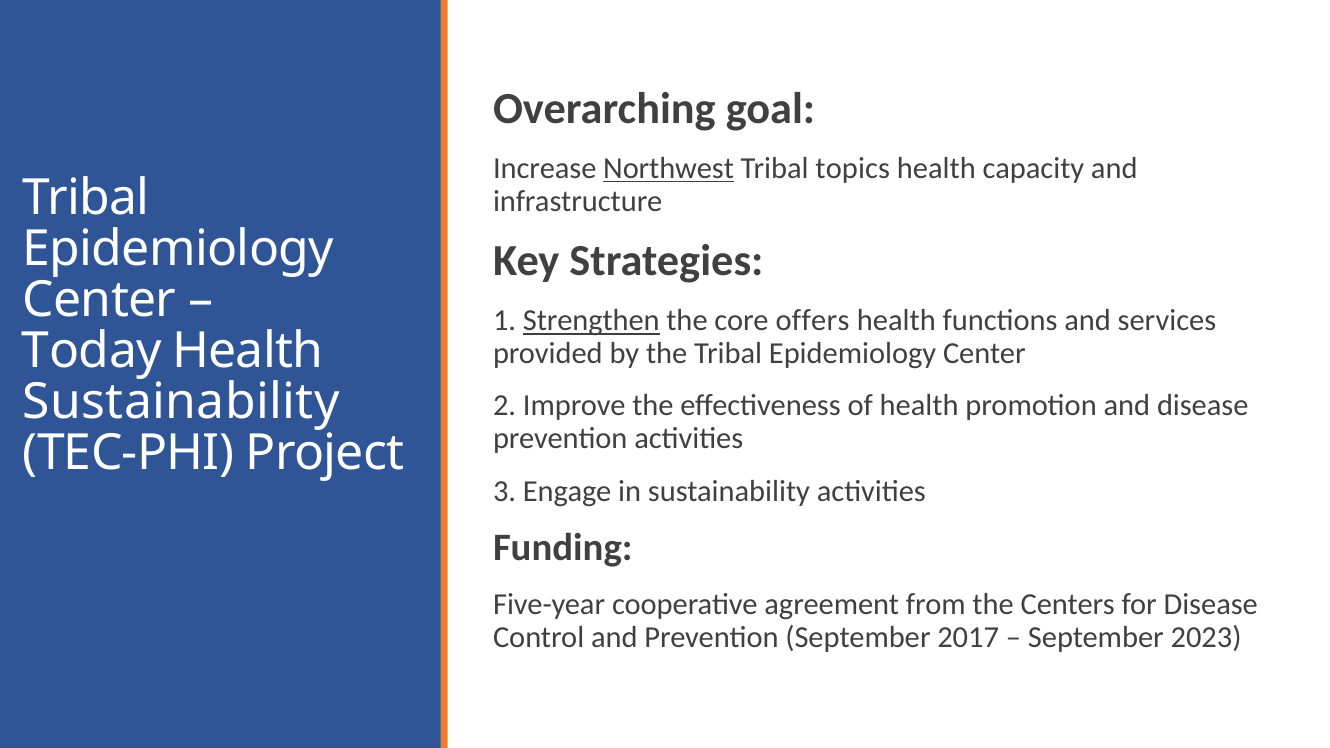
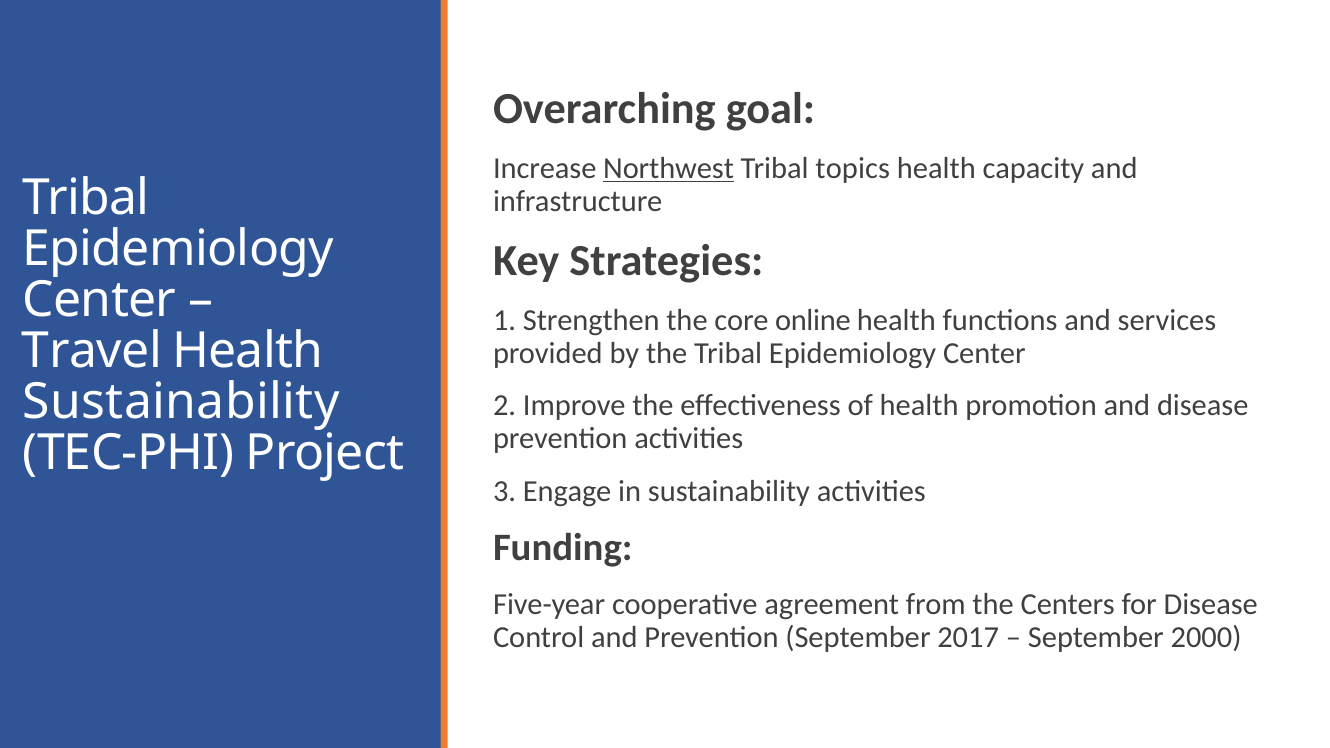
Strengthen underline: present -> none (591, 321)
offers: offers -> online (813, 321)
Today: Today -> Travel (92, 351)
2023: 2023 -> 2000 (1206, 637)
